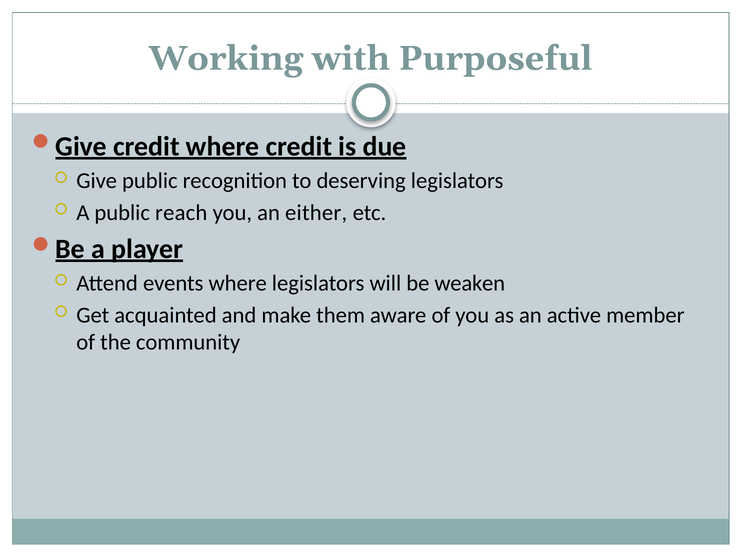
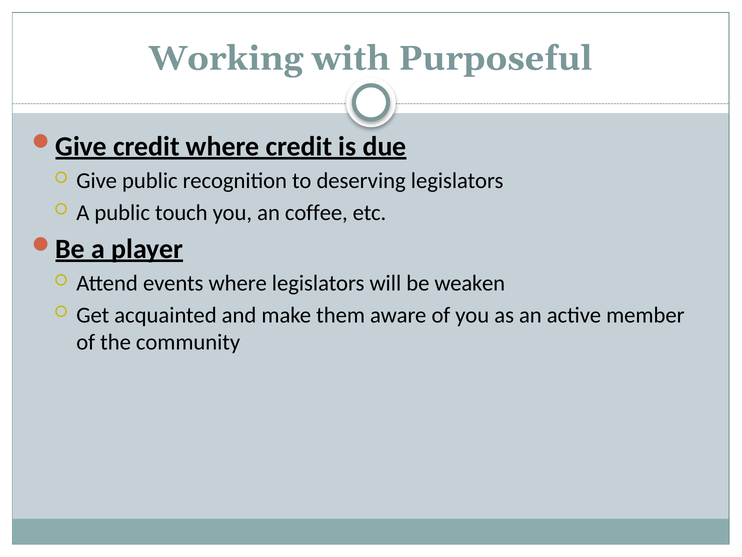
reach: reach -> touch (181, 212)
either: either -> coffee (316, 212)
